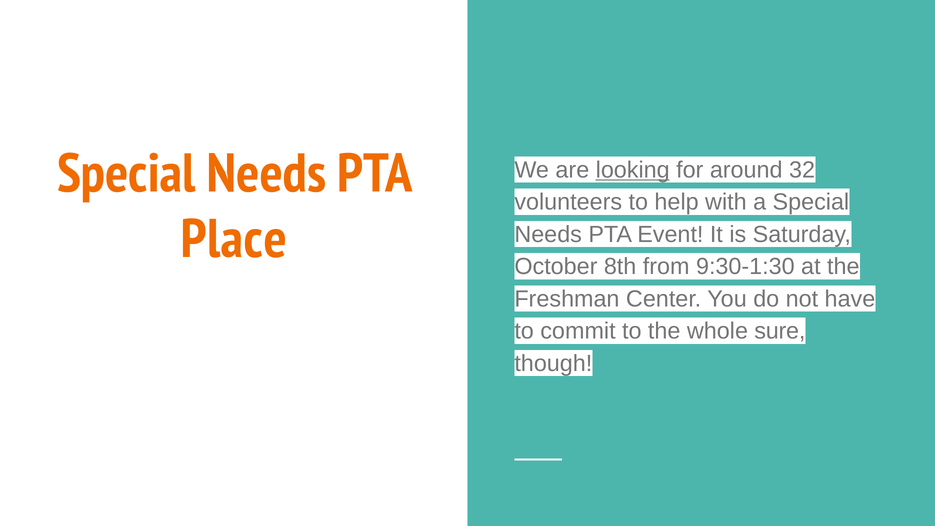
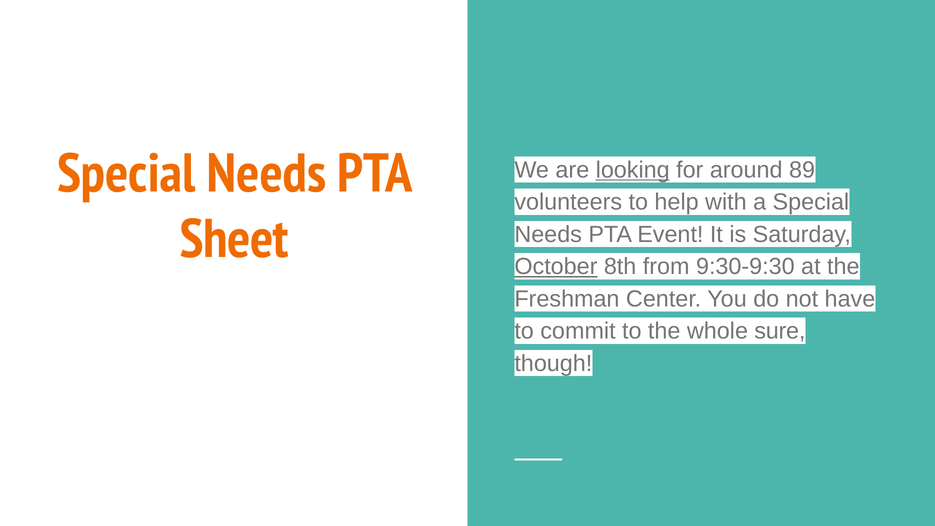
32: 32 -> 89 (802, 170)
Place: Place -> Sheet (234, 239)
October underline: none -> present (556, 267)
9:30-1:30: 9:30-1:30 -> 9:30-9:30 (745, 267)
